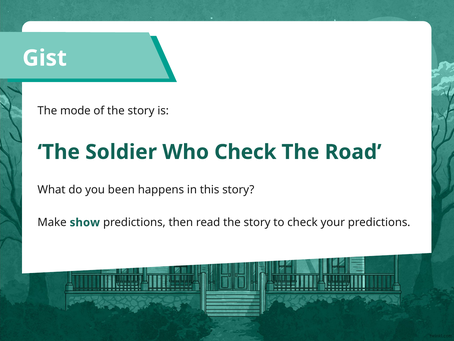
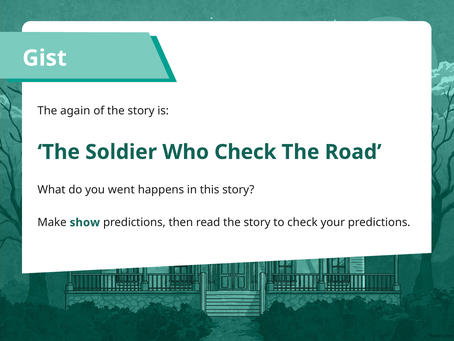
mode: mode -> again (75, 111)
been: been -> went (121, 190)
